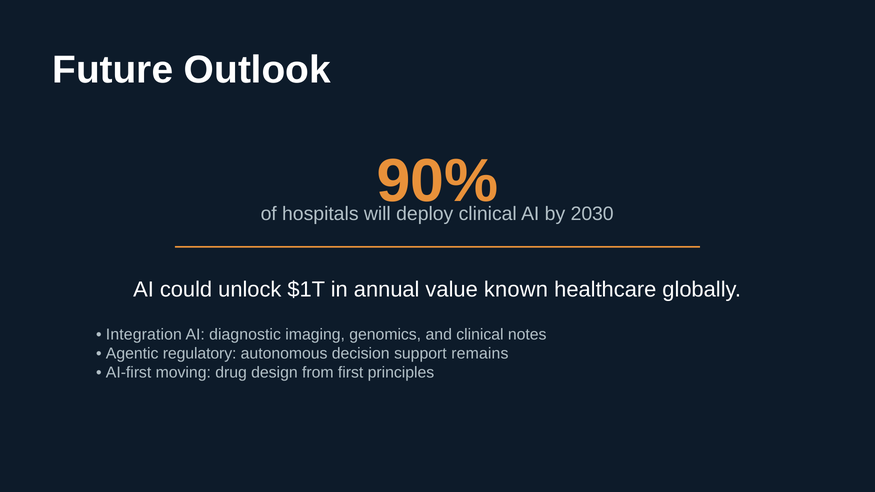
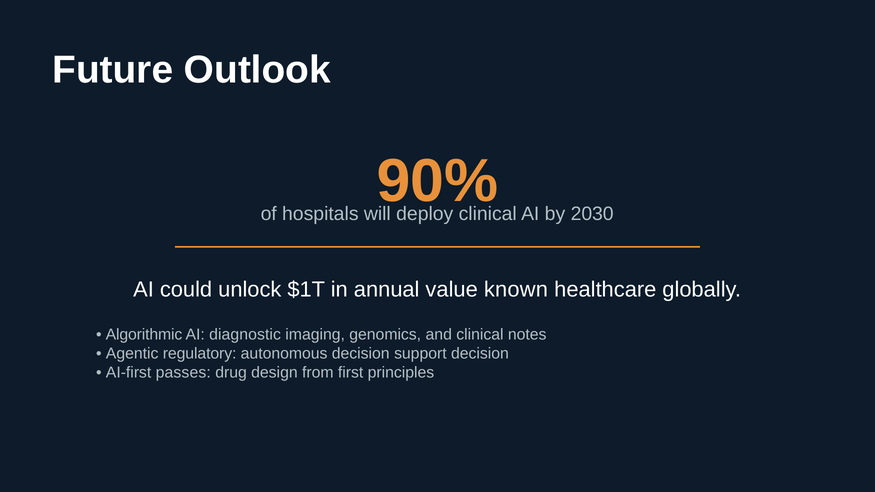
Integration: Integration -> Algorithmic (144, 335)
support remains: remains -> decision (480, 354)
moving: moving -> passes (183, 373)
